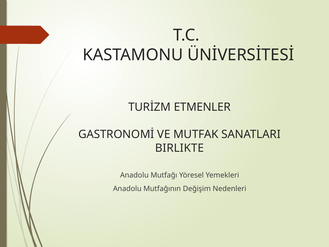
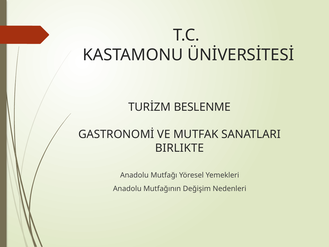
ETMENLER: ETMENLER -> BESLENME (202, 107)
